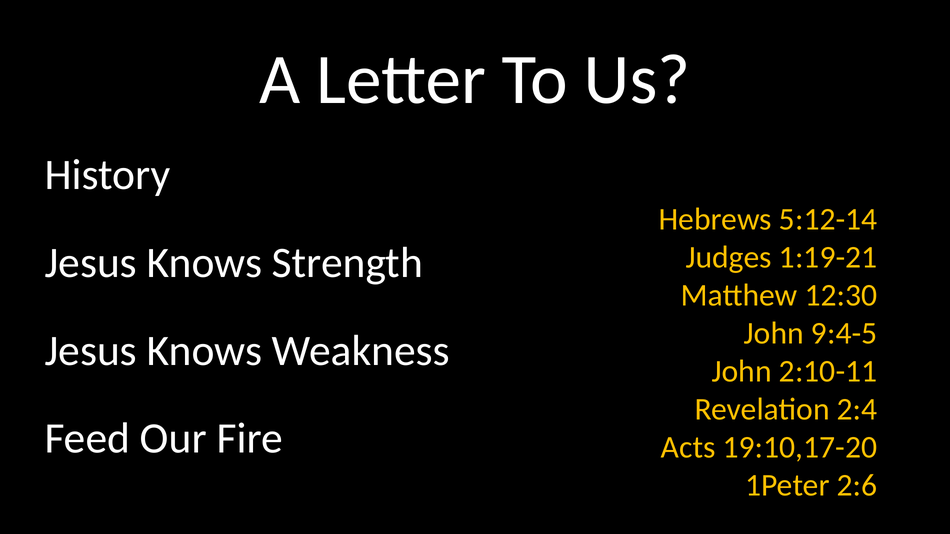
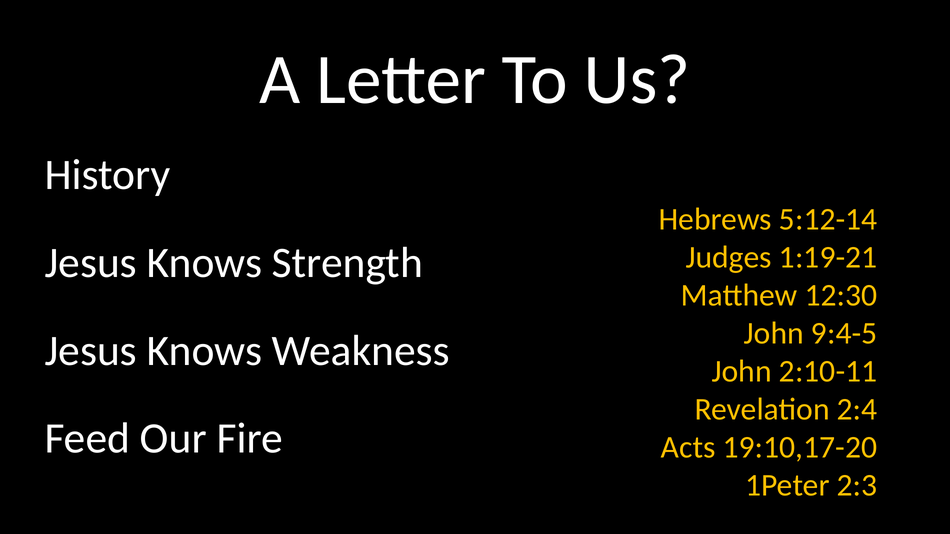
2:6: 2:6 -> 2:3 (857, 486)
